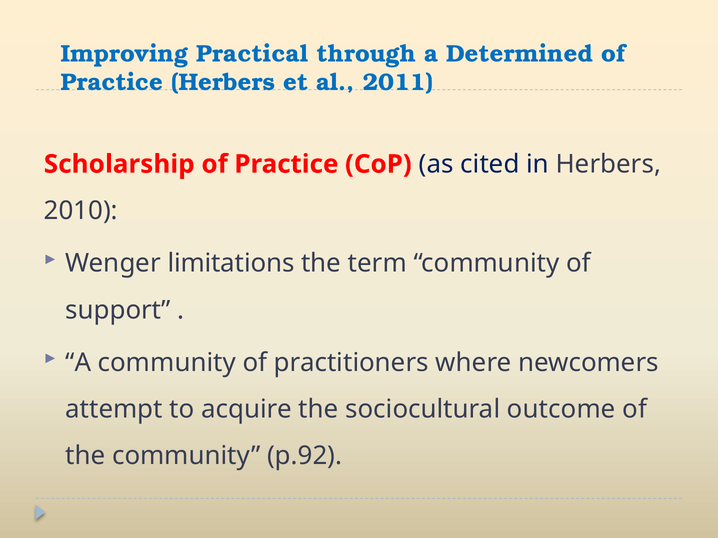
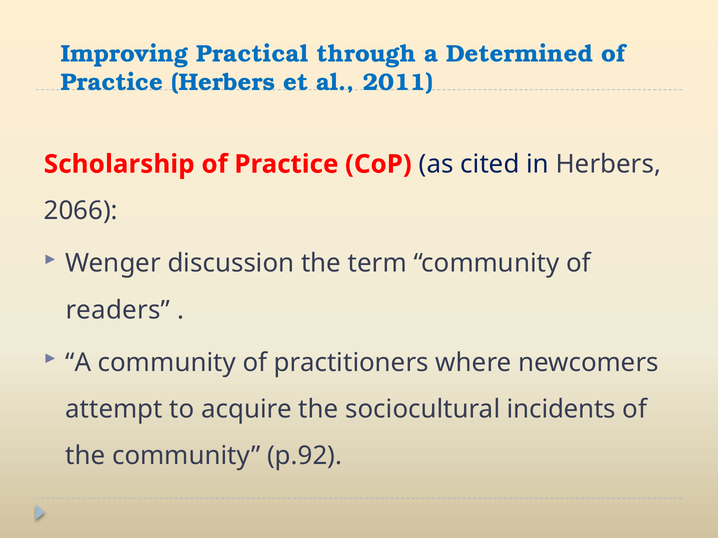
2010: 2010 -> 2066 (81, 211)
limitations: limitations -> discussion (231, 264)
support: support -> readers (118, 310)
outcome: outcome -> incidents (561, 410)
